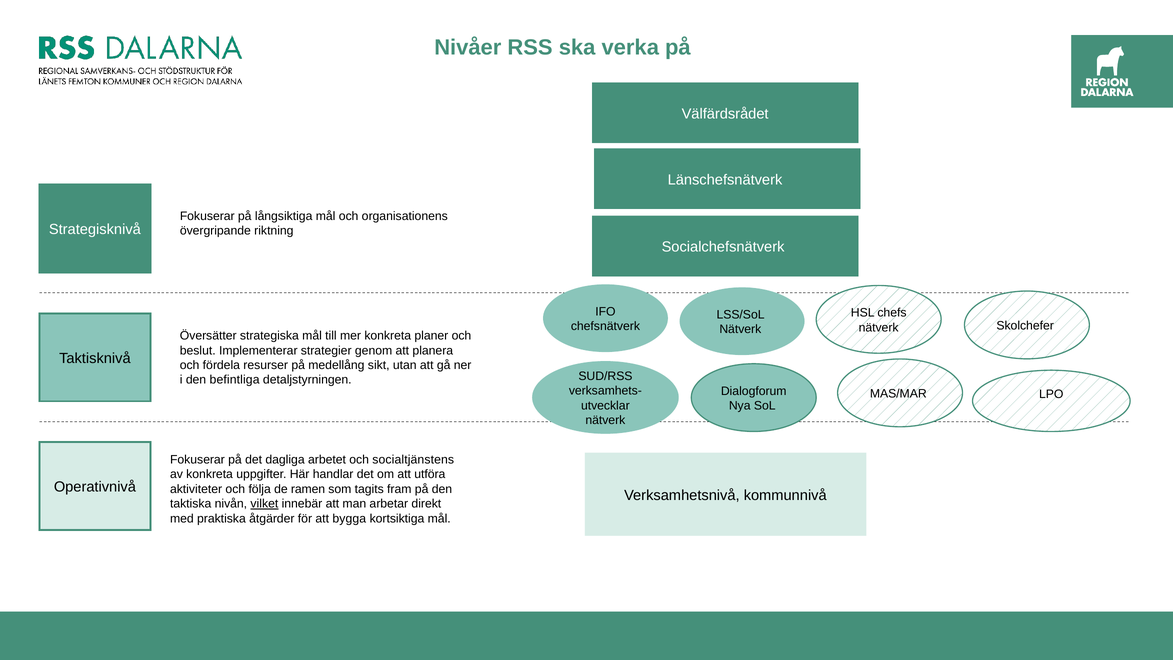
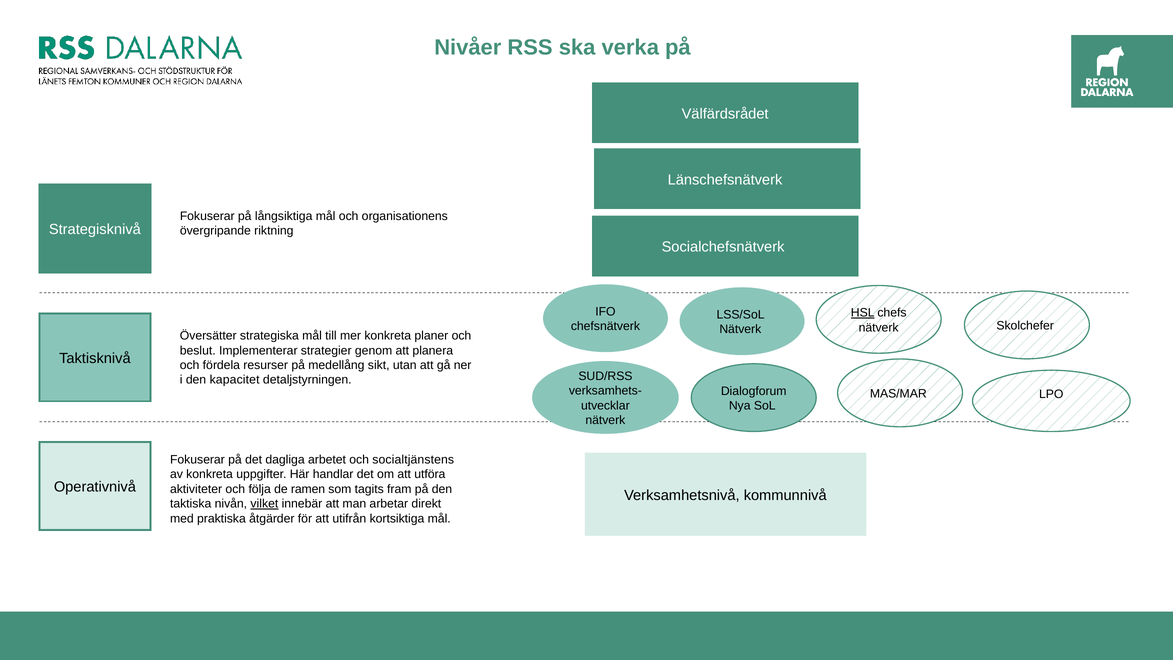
HSL underline: none -> present (863, 313)
befintliga: befintliga -> kapacitet (235, 380)
bygga: bygga -> utifrån (349, 518)
